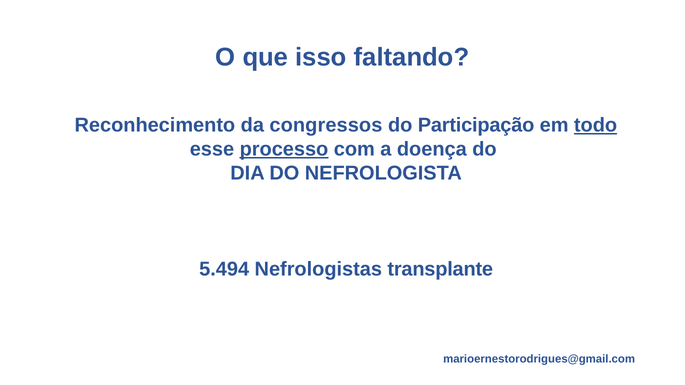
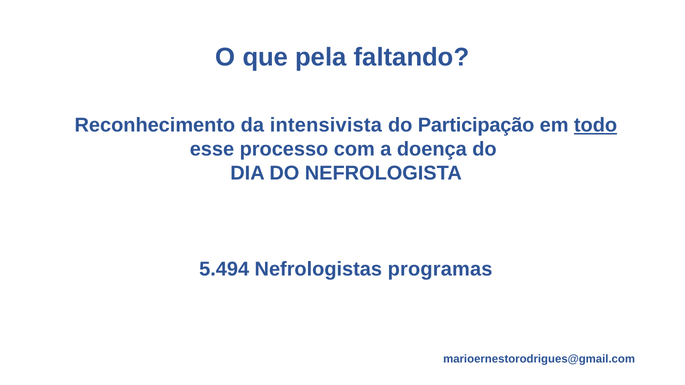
isso: isso -> pela (321, 58)
congressos: congressos -> intensivista (326, 125)
processo underline: present -> none (284, 149)
transplante: transplante -> programas (440, 269)
